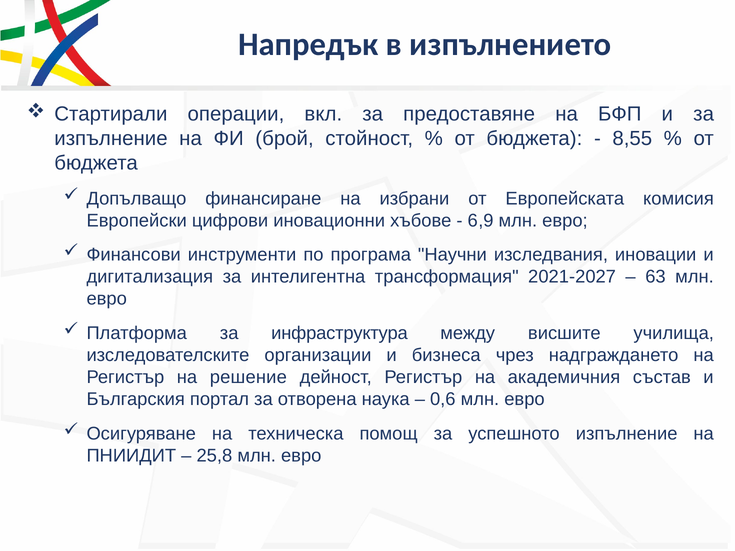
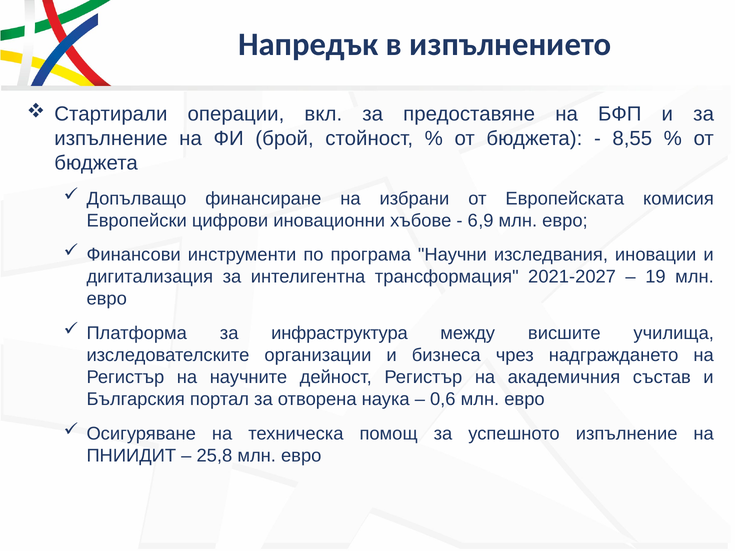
63: 63 -> 19 (655, 277)
решение: решение -> научните (248, 377)
